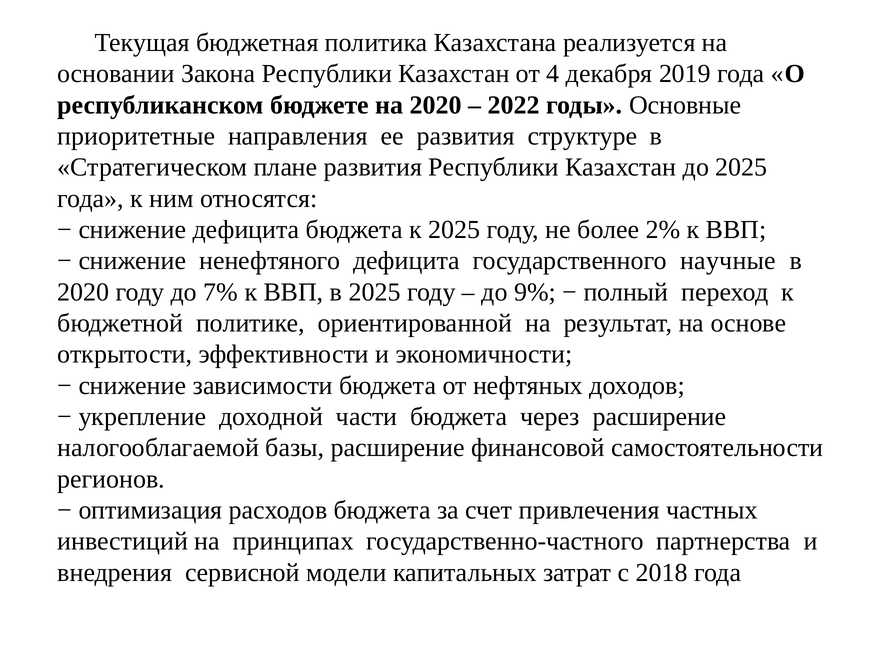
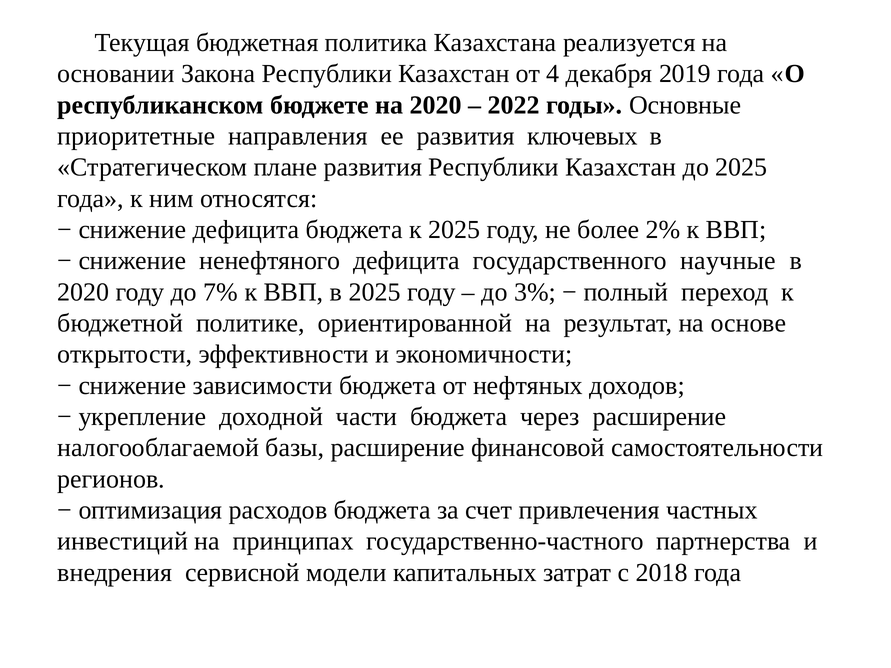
структуре: структуре -> ключевых (582, 136)
9%: 9% -> 3% (535, 292)
